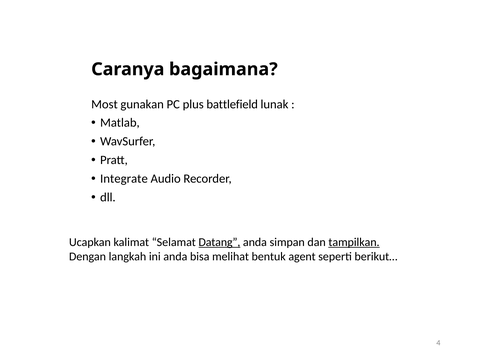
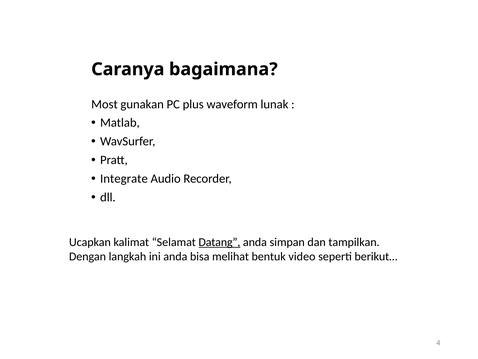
battlefield: battlefield -> waveform (232, 104)
tampilkan underline: present -> none (354, 242)
agent: agent -> video (302, 256)
